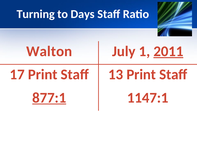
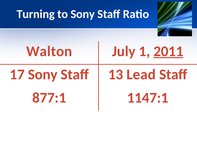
to Days: Days -> Sony (83, 14)
17 Print: Print -> Sony (43, 74)
13 Print: Print -> Lead (141, 74)
877:1 underline: present -> none (49, 98)
